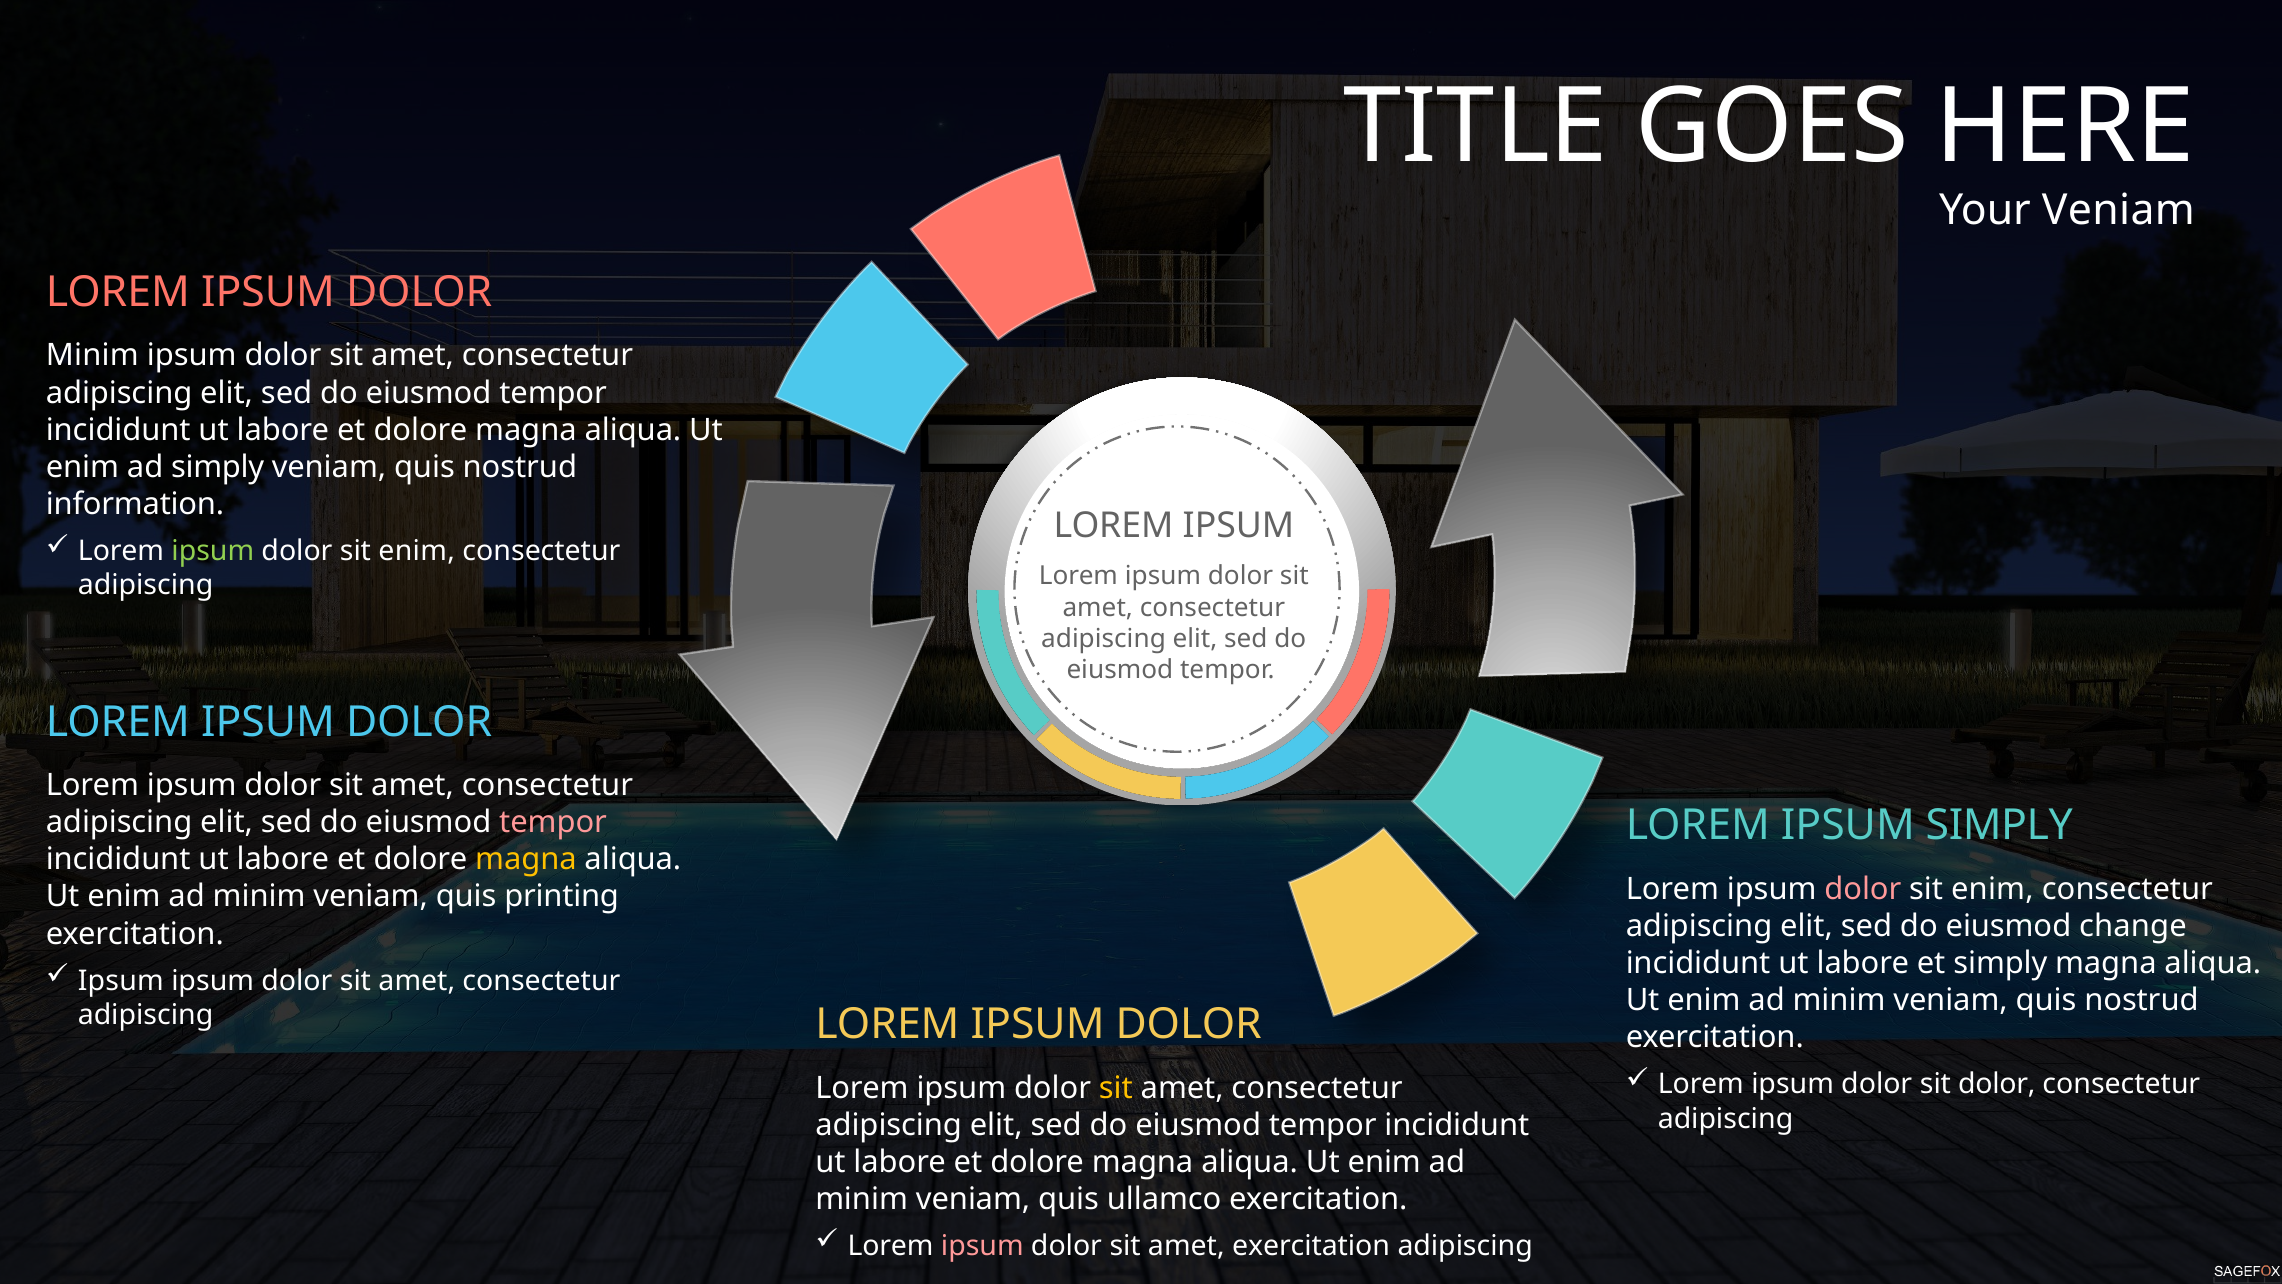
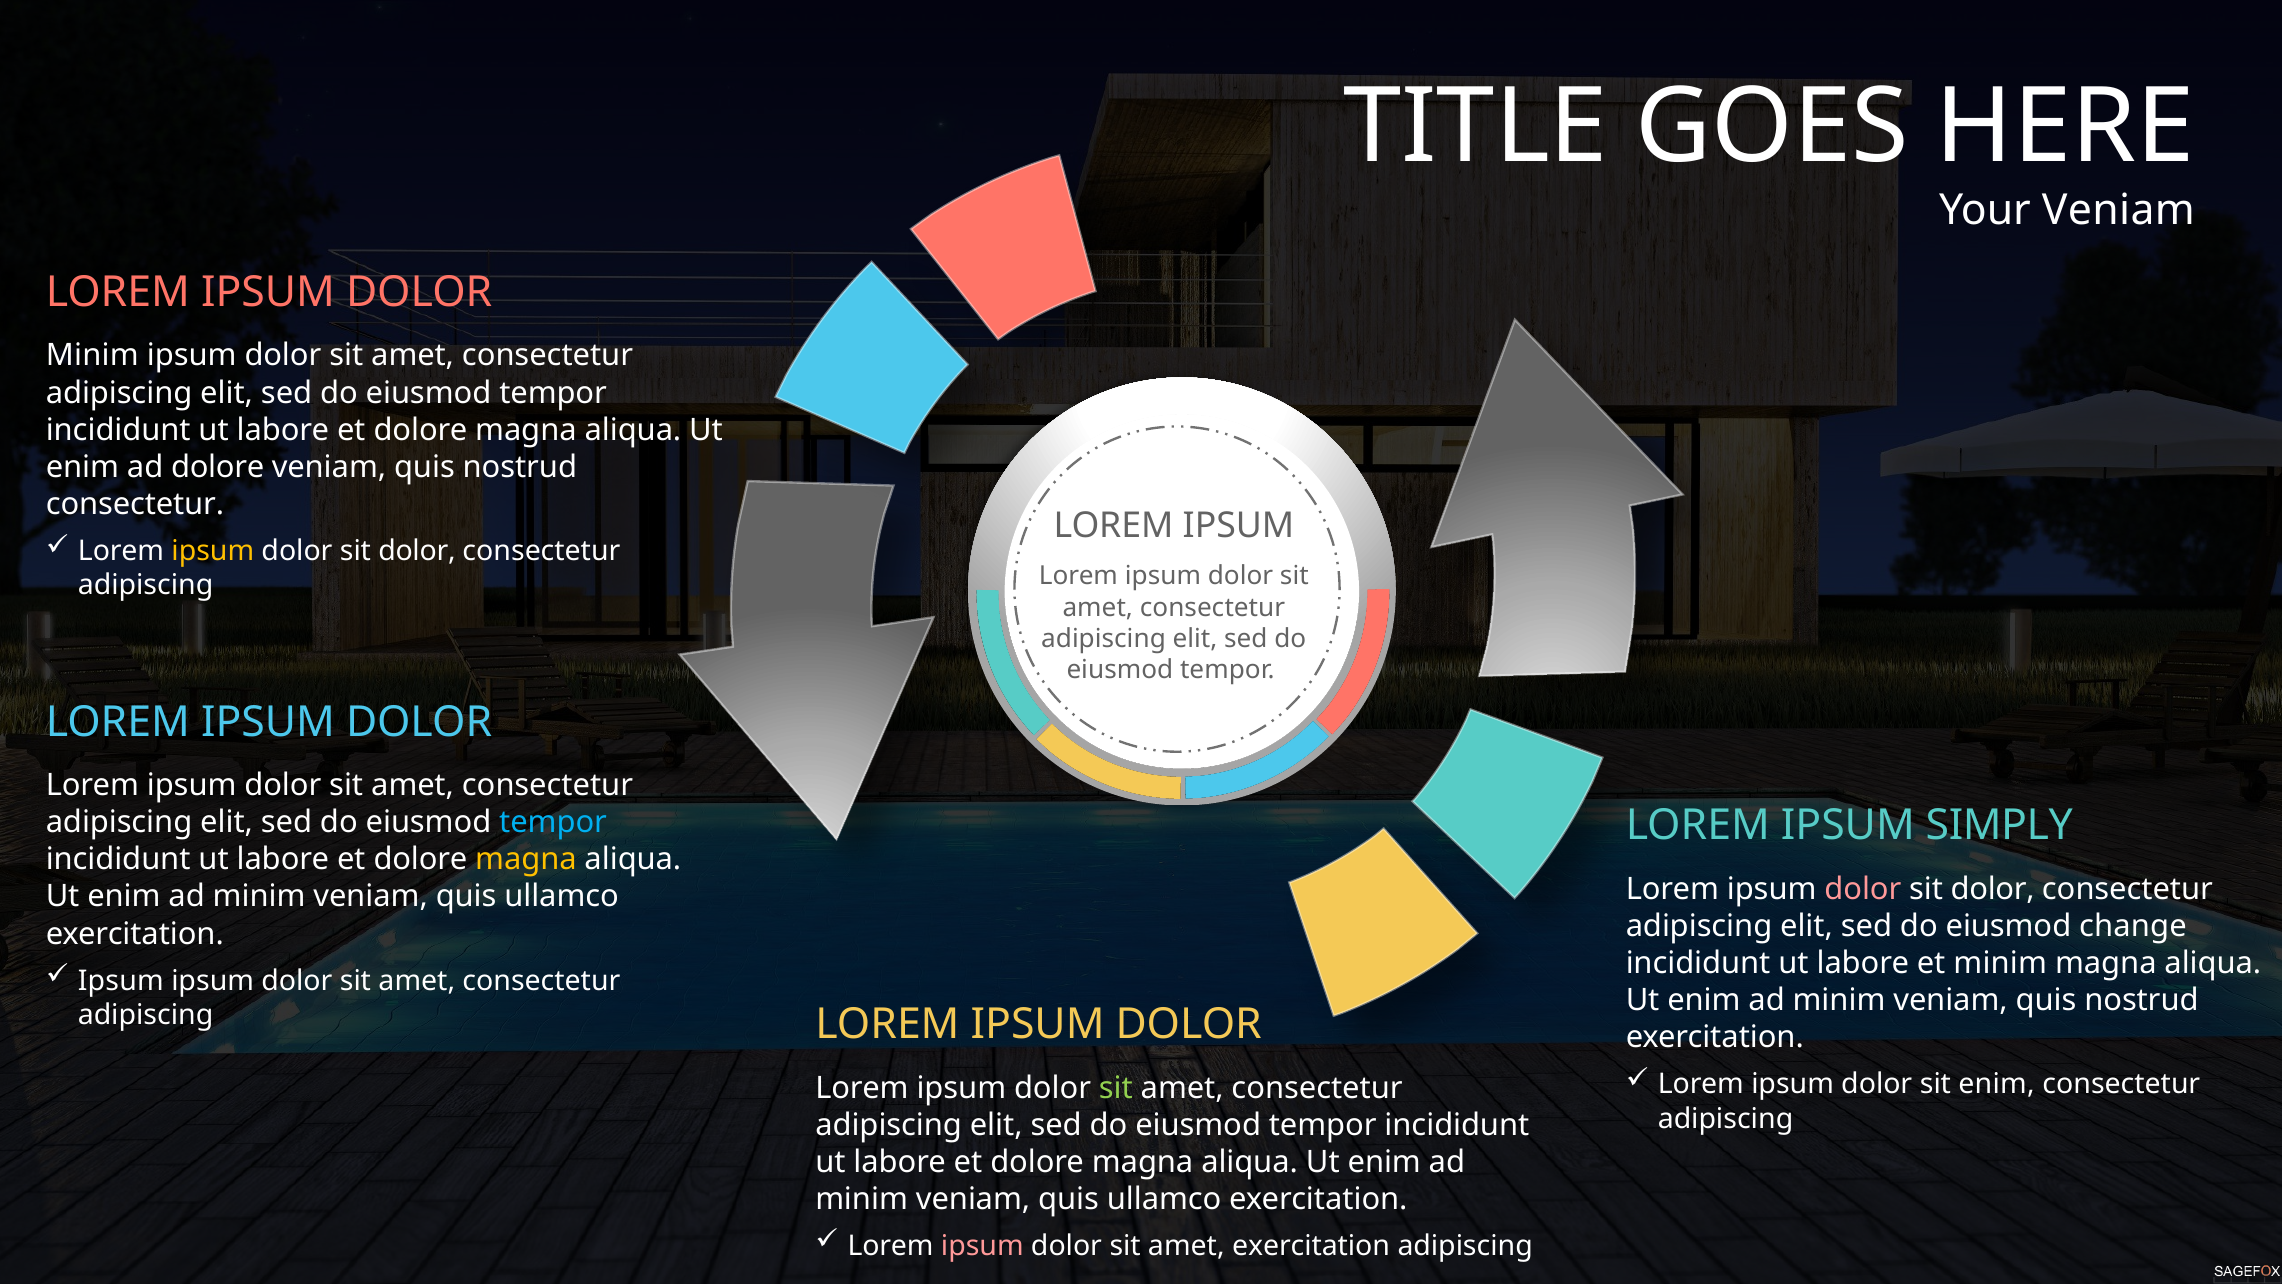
ad simply: simply -> dolore (218, 467)
information: information -> consectetur (135, 504)
ipsum colour: light green -> yellow (213, 551)
enim: enim -> dolor (417, 551)
tempor colour: pink -> light blue (553, 822)
enim: enim -> dolor (1993, 889)
printing: printing -> ullamco (562, 896)
et simply: simply -> minim (2000, 963)
sit dolor: dolor -> enim (1997, 1084)
sit colour: yellow -> light green (1116, 1088)
